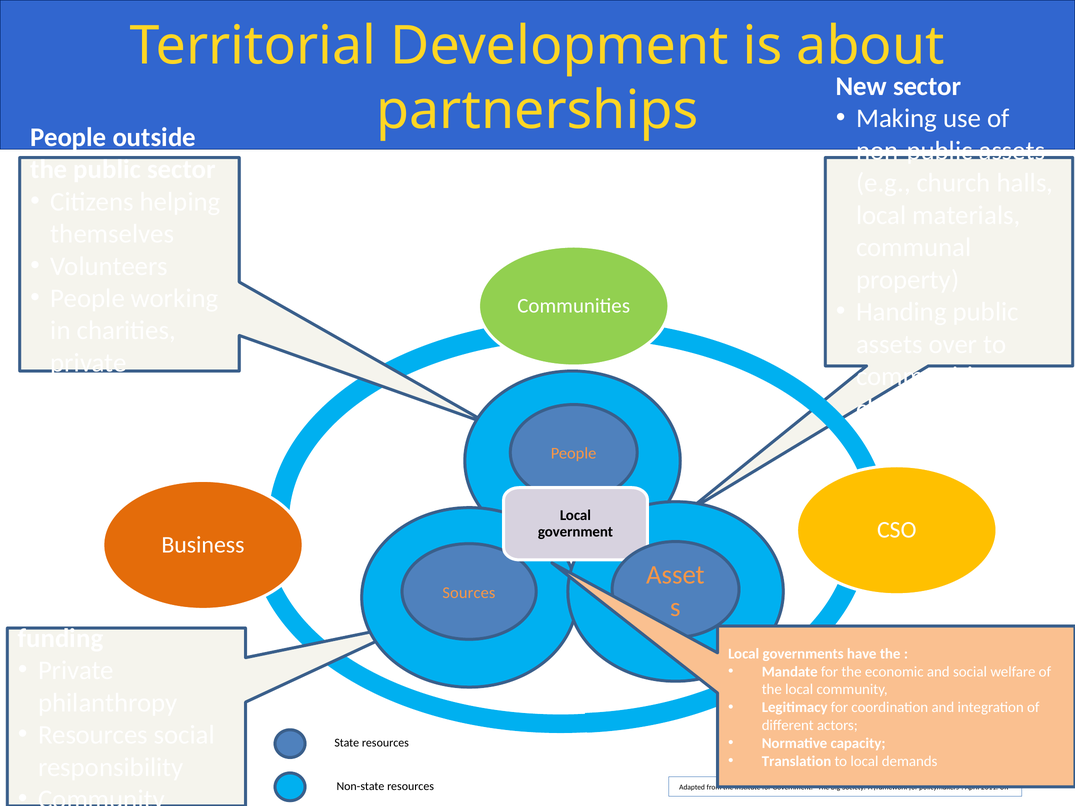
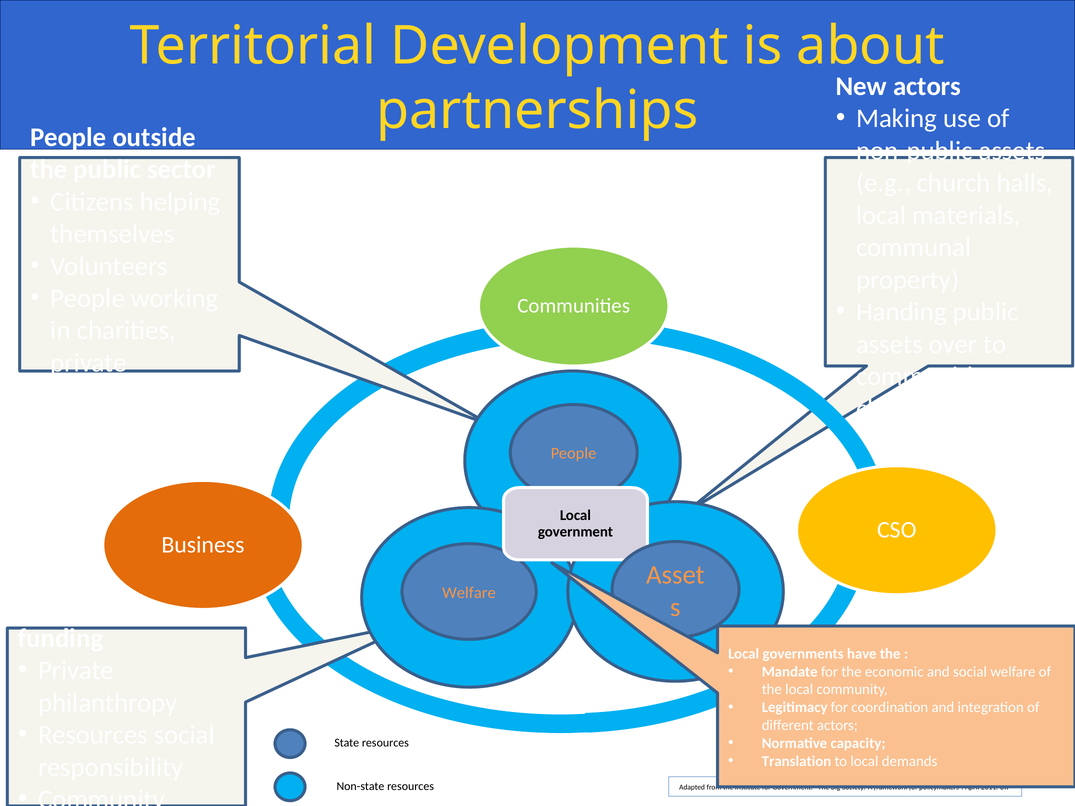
sector: sector -> actors (927, 86)
Sources: Sources -> Welfare (469, 593)
